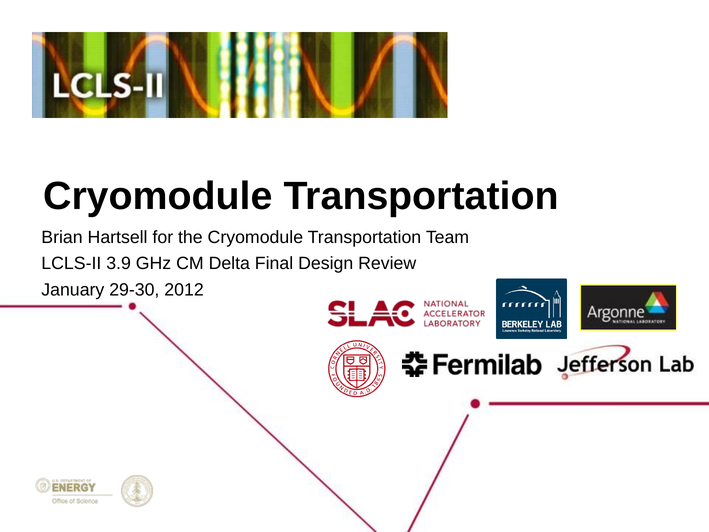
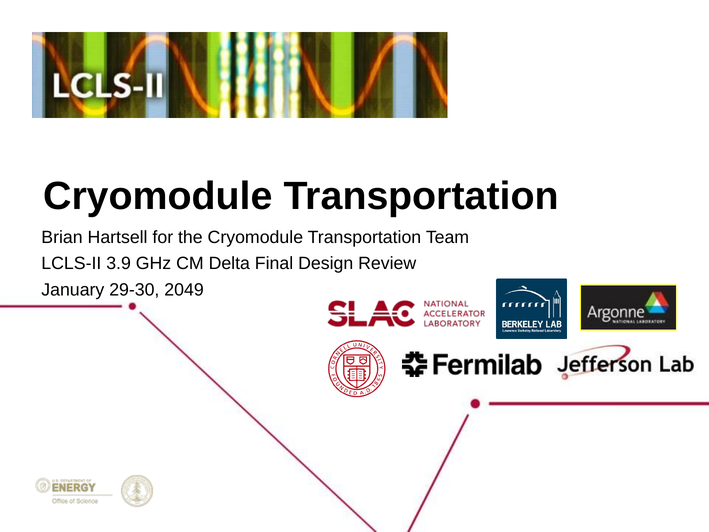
2012: 2012 -> 2049 (184, 290)
